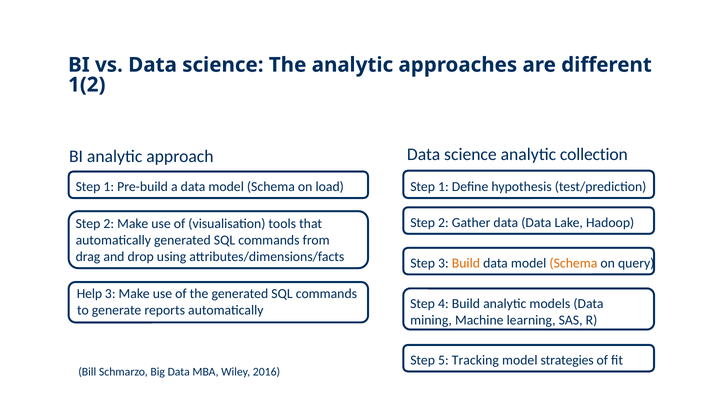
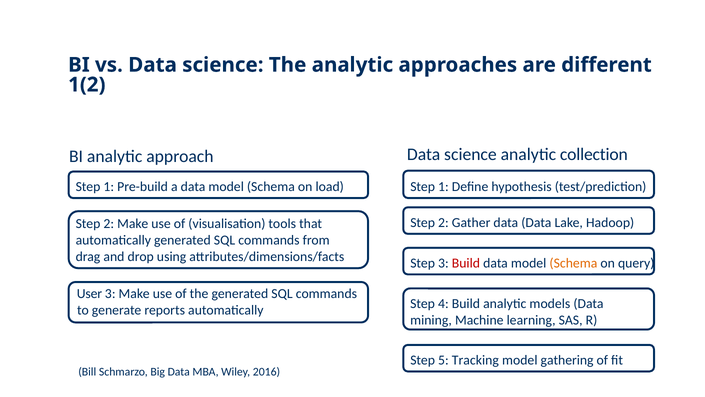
Build colour: orange -> red (466, 263)
Help: Help -> User (89, 293)
strategies: strategies -> gathering (567, 360)
